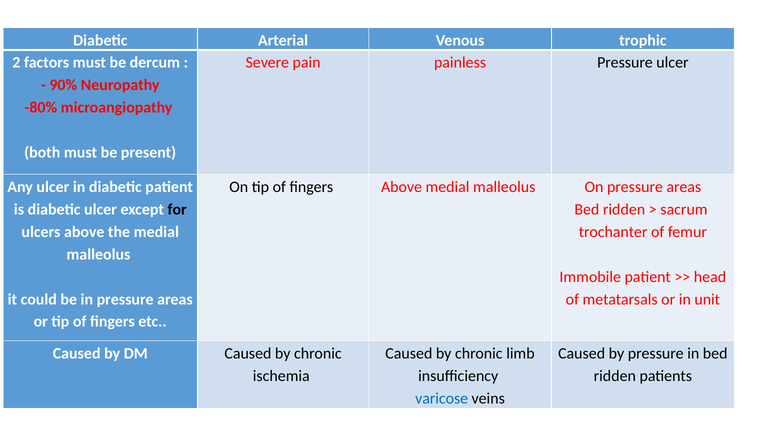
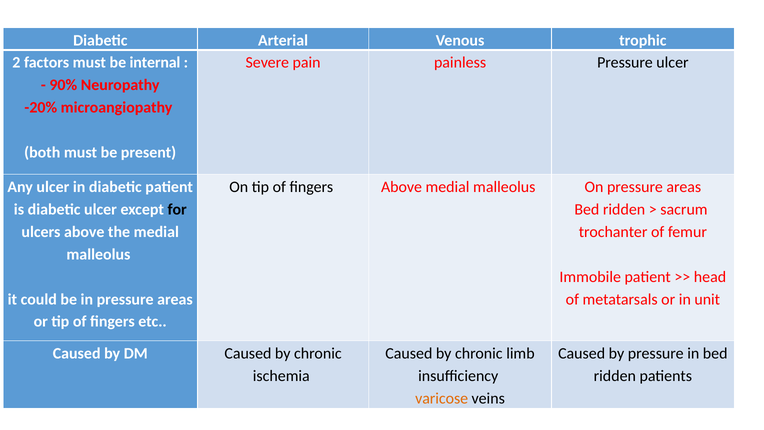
dercum: dercum -> internal (155, 63)
-80%: -80% -> -20% (41, 107)
varicose colour: blue -> orange (442, 398)
